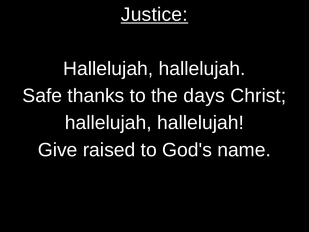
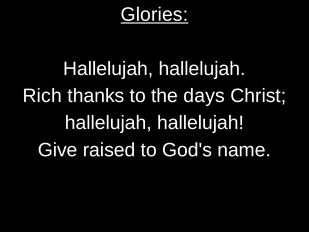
Justice: Justice -> Glories (154, 14)
Safe: Safe -> Rich (42, 96)
